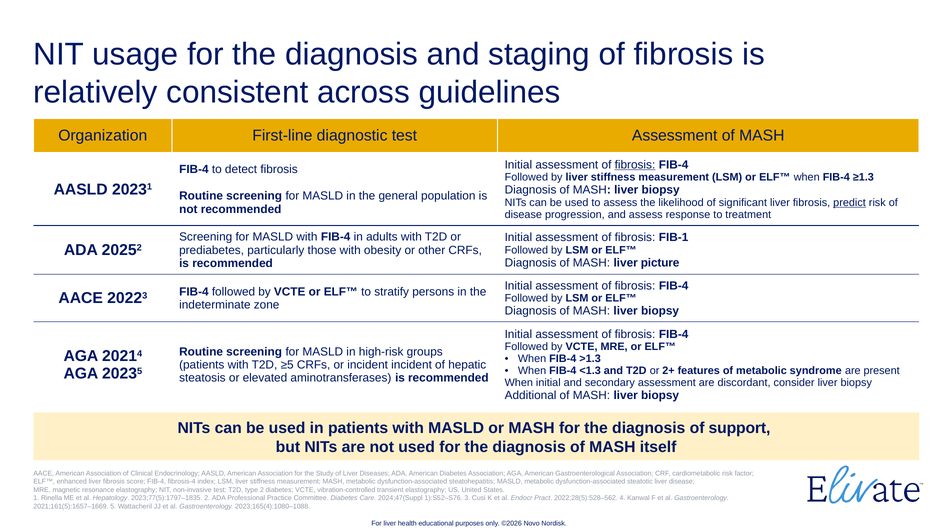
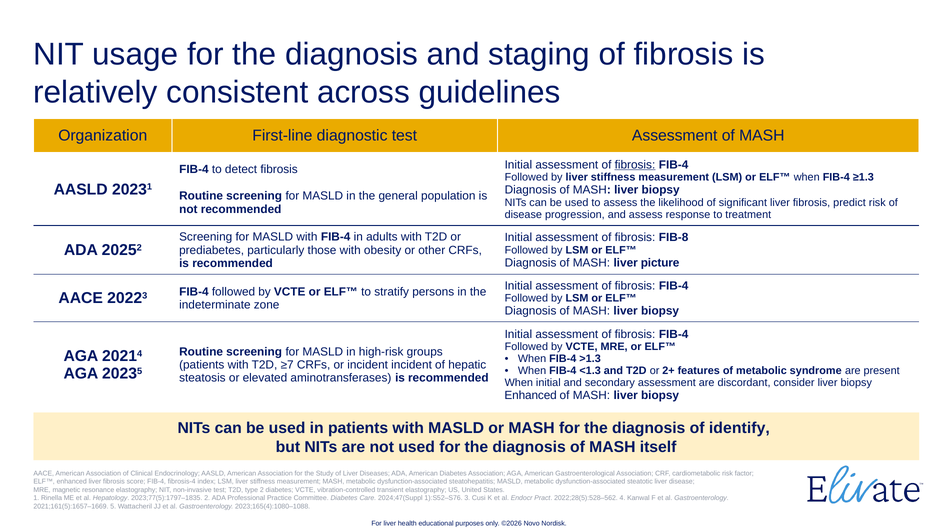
predict underline: present -> none (850, 203)
FIB-1: FIB-1 -> FIB-8 (674, 238)
≥5: ≥5 -> ≥7 (287, 365)
Additional: Additional -> Enhanced (531, 396)
support: support -> identify (739, 428)
